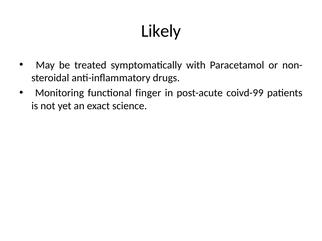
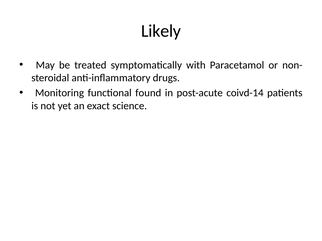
finger: finger -> found (148, 93)
coivd-99: coivd-99 -> coivd-14 (245, 93)
